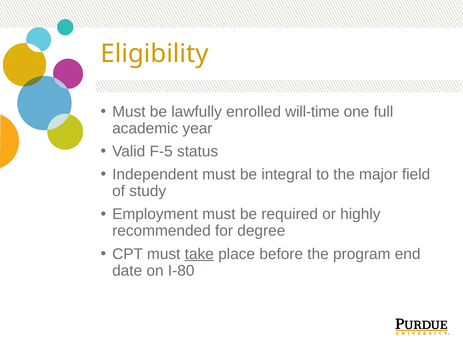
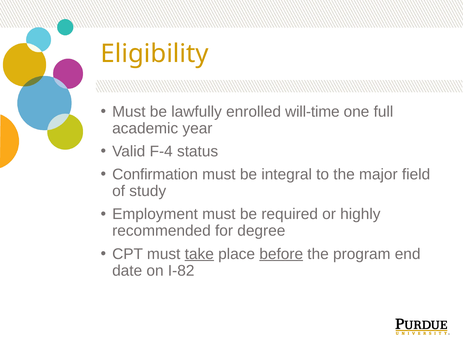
F-5: F-5 -> F-4 (161, 152)
Independent: Independent -> Confirmation (155, 175)
before underline: none -> present (281, 254)
I-80: I-80 -> I-82 (181, 271)
